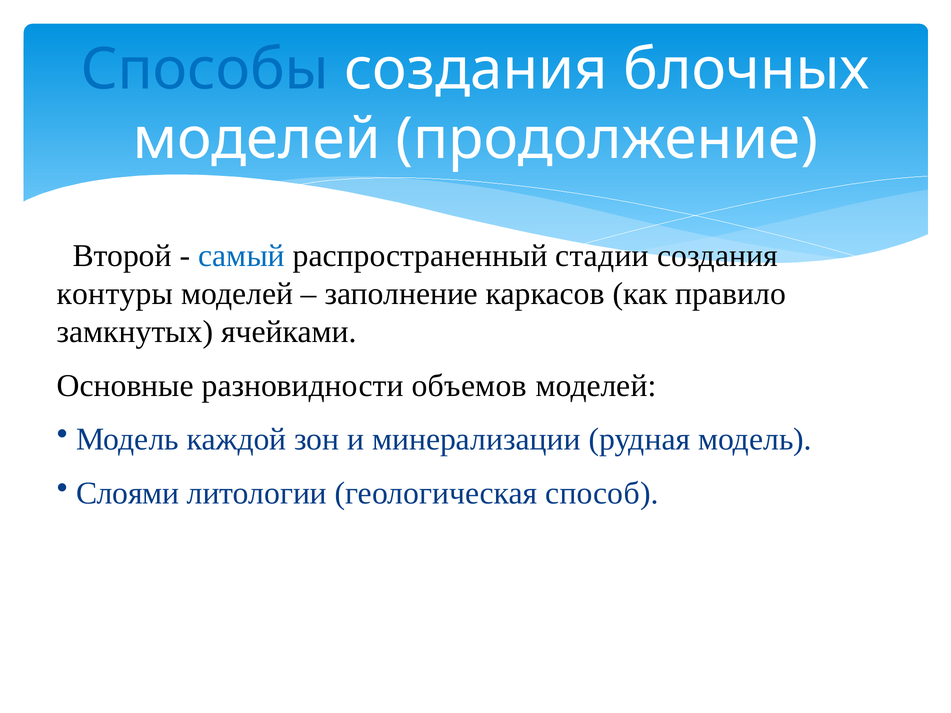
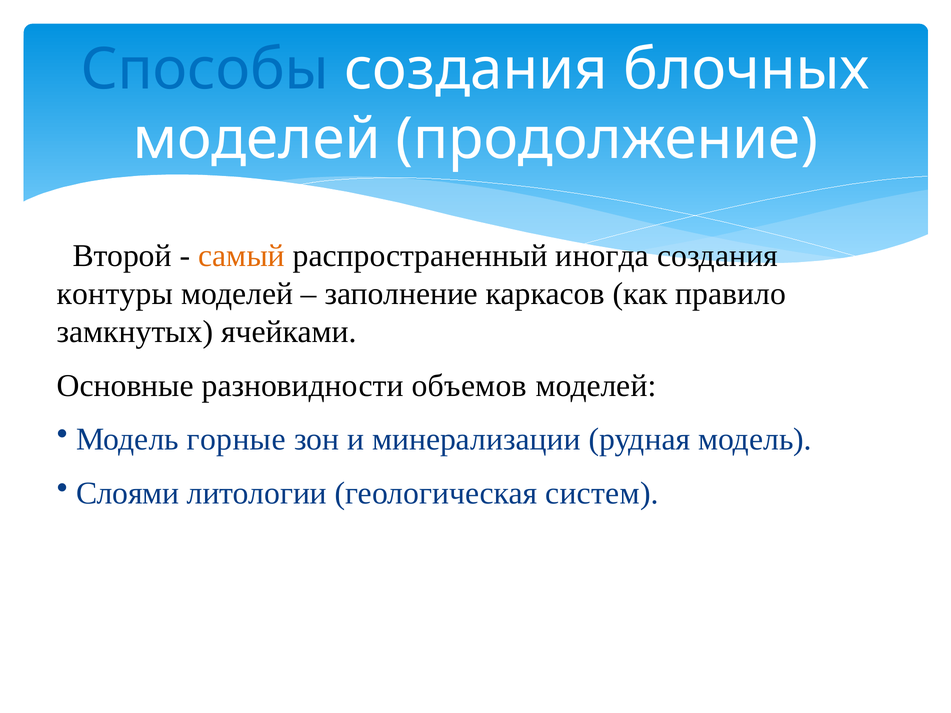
самый colour: blue -> orange (241, 256)
стадии: стадии -> иногда (602, 256)
каждой: каждой -> горные (236, 440)
способ: способ -> систем (602, 493)
